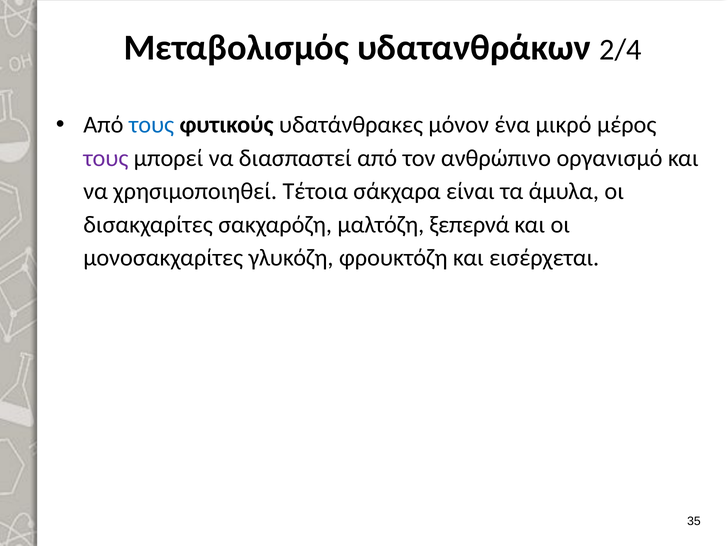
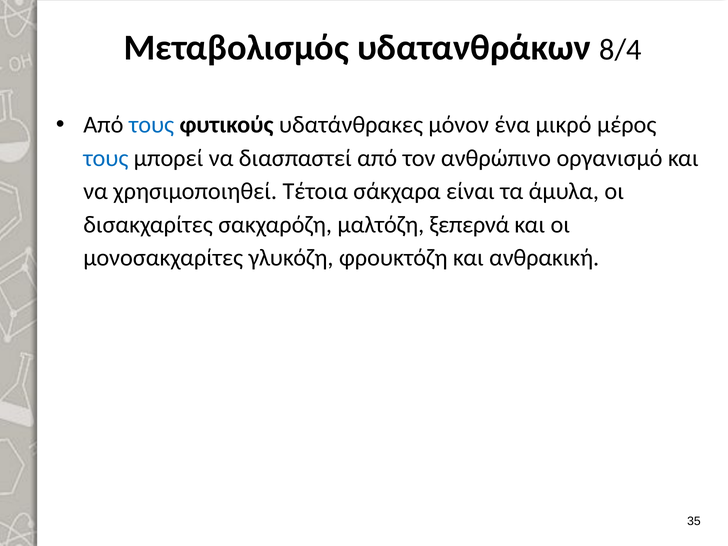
2/4: 2/4 -> 8/4 (620, 50)
τους colour: purple -> blue (106, 158)
εισέρχεται: εισέρχεται -> ανθρακική (544, 258)
